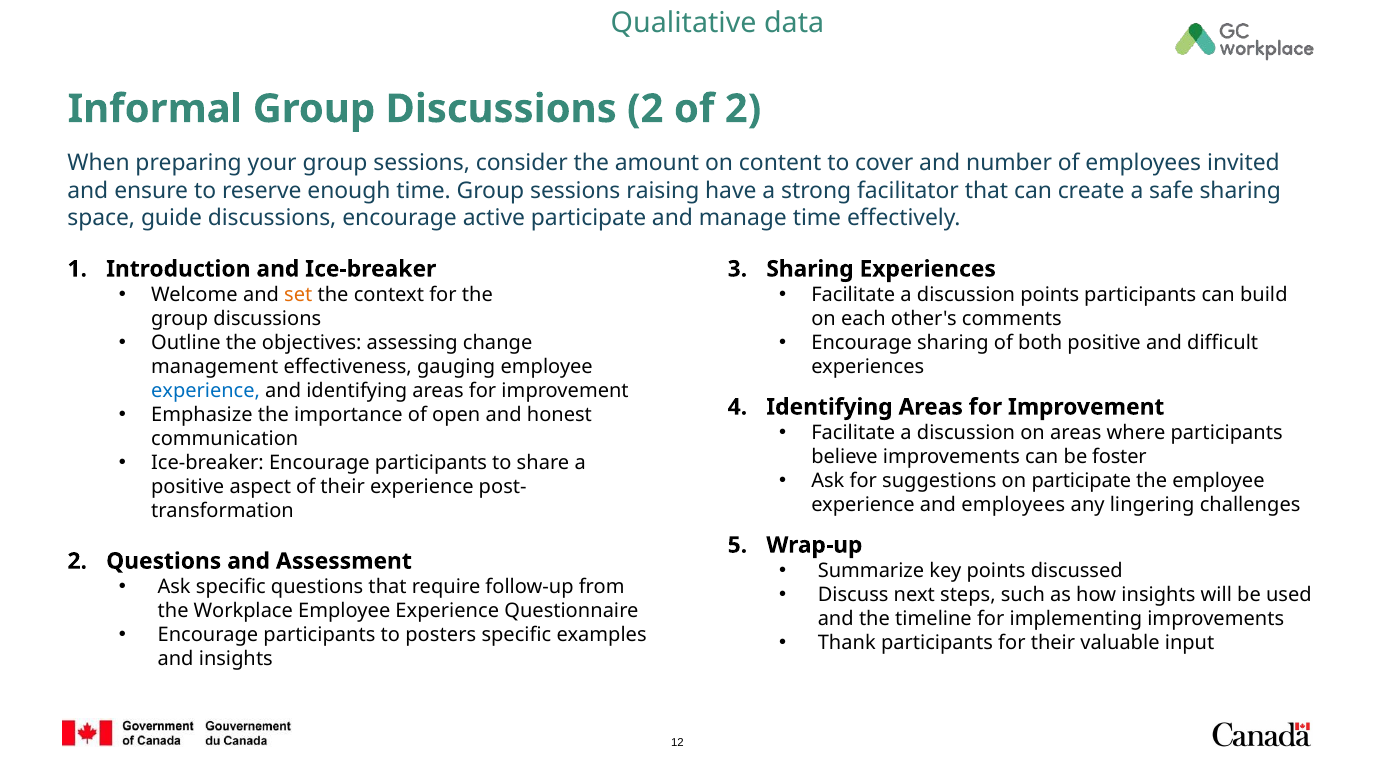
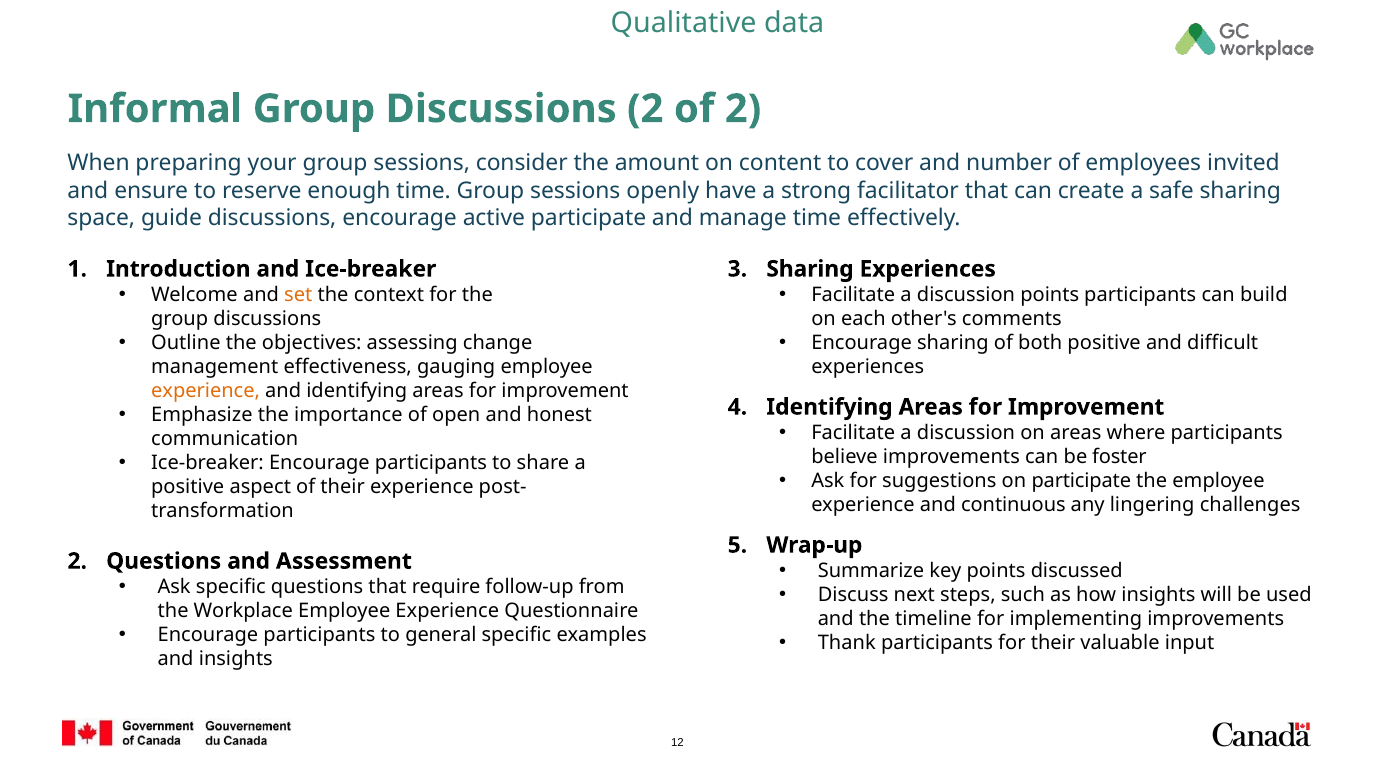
raising: raising -> openly (663, 191)
experience colour: blue -> orange (206, 391)
and employees: employees -> continuous (1013, 505)
posters: posters -> general (441, 635)
